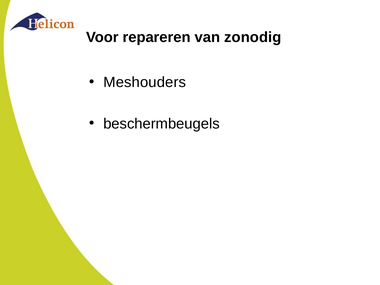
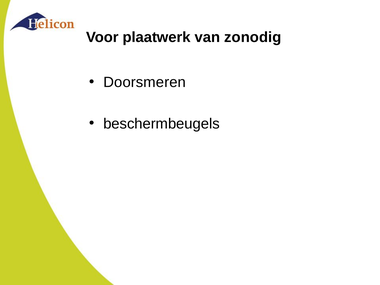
repareren: repareren -> plaatwerk (157, 37)
Meshouders: Meshouders -> Doorsmeren (145, 82)
